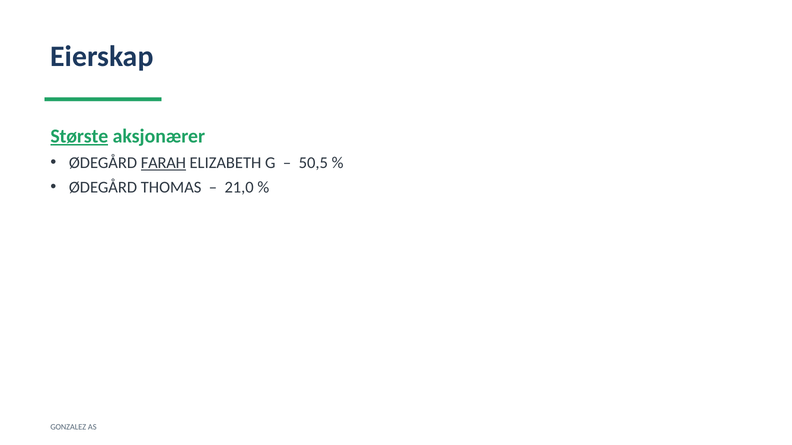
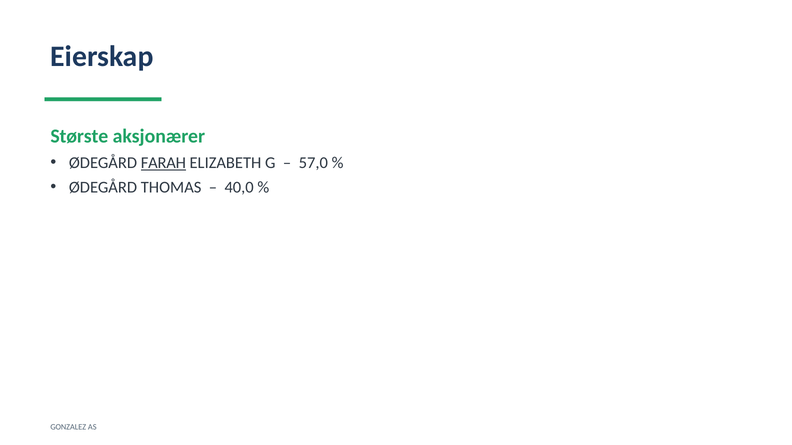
Største underline: present -> none (79, 136)
50,5: 50,5 -> 57,0 (313, 163)
21,0: 21,0 -> 40,0 (239, 188)
